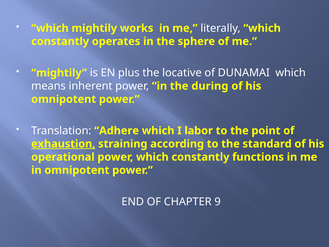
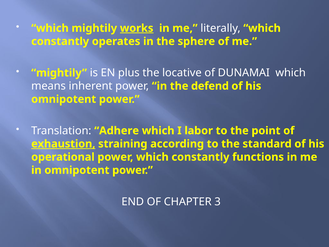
works underline: none -> present (137, 28)
during: during -> defend (210, 86)
9: 9 -> 3 (218, 201)
